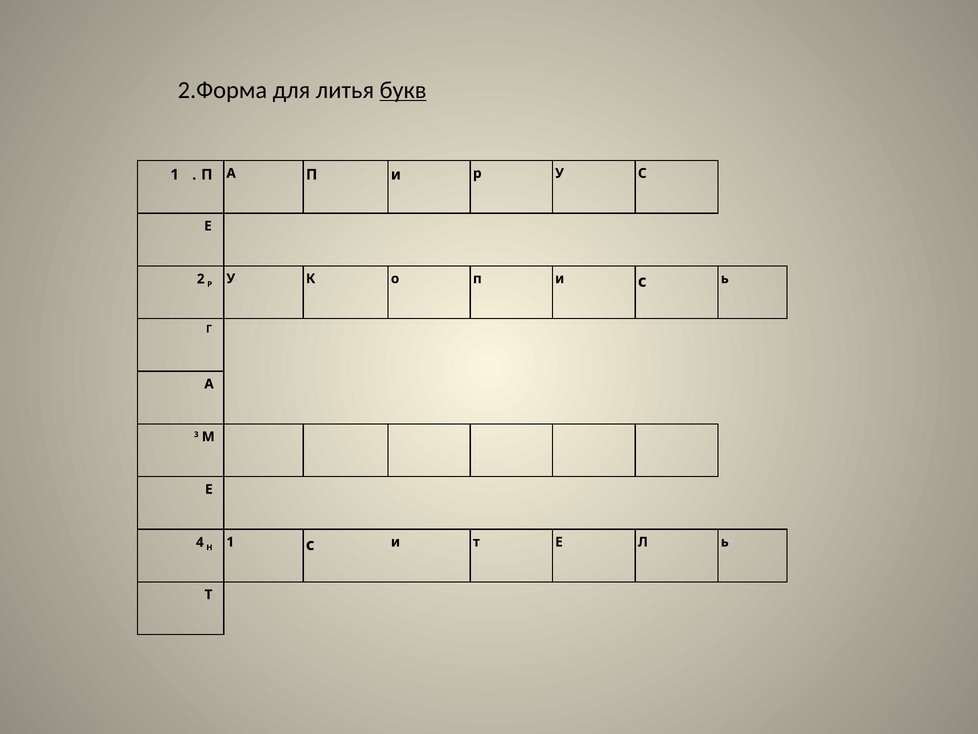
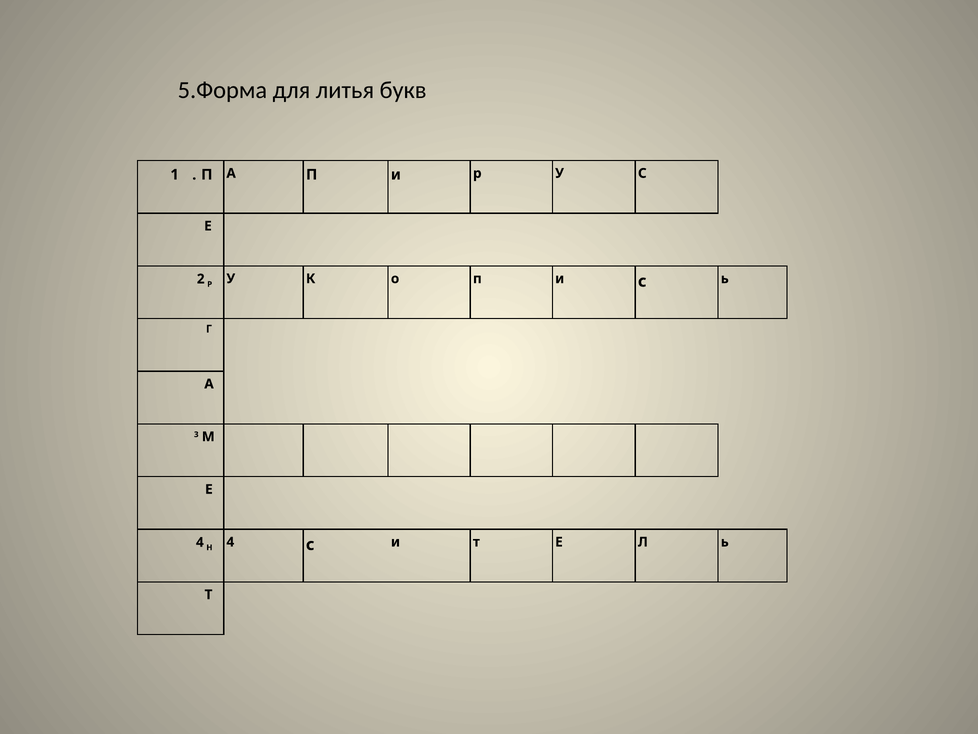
2.Форма: 2.Форма -> 5.Форма (222, 90)
букв underline: present -> none (403, 90)
1: 1 -> 4 (230, 542)
